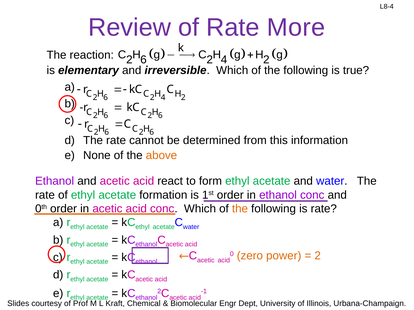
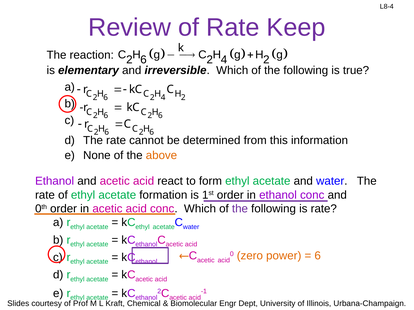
More: More -> Keep (296, 28)
the colour: orange -> purple (240, 209)
2: 2 -> 6 (318, 256)
